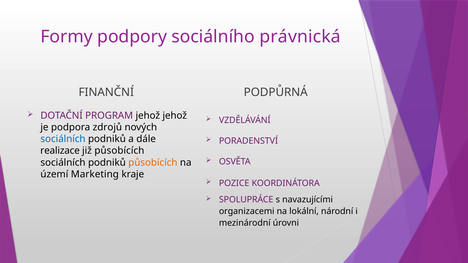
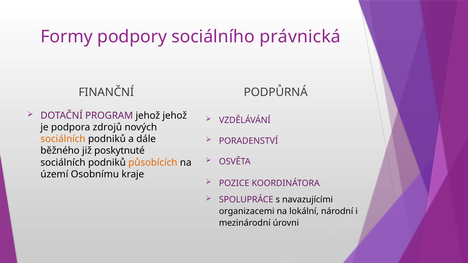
sociálních colour: blue -> orange (63, 139)
realizace: realizace -> běžného (60, 151)
již působících: působících -> poskytnuté (119, 151)
Marketing: Marketing -> Osobnímu (95, 174)
